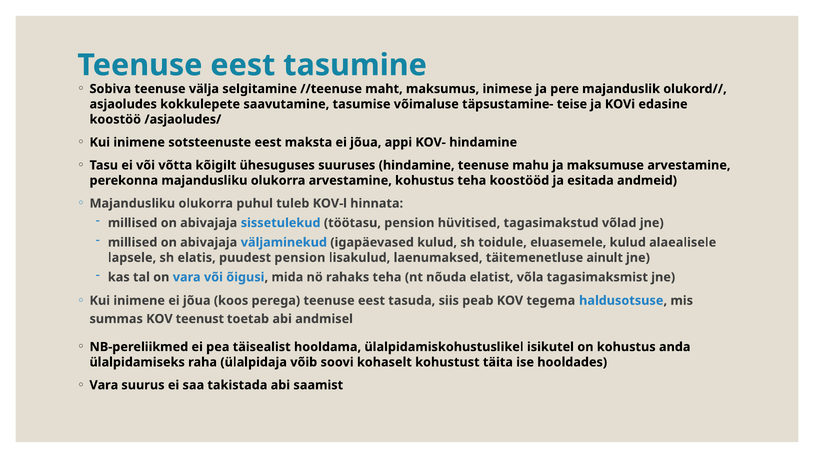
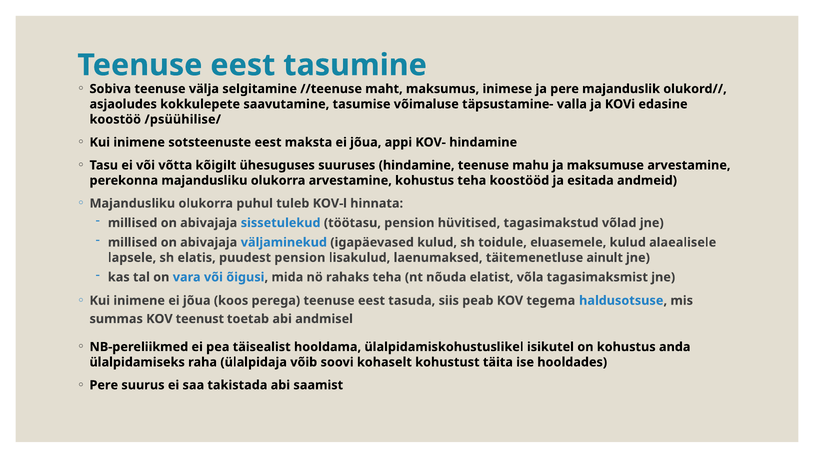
teise: teise -> valla (572, 104)
/asjaoludes/: /asjaoludes/ -> /psüühilise/ (183, 119)
Vara: Vara -> Pere (104, 385)
